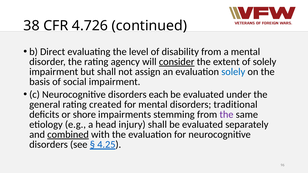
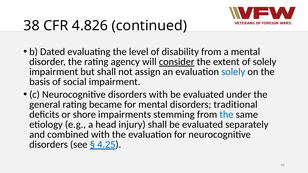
4.726: 4.726 -> 4.826 (90, 26)
Direct: Direct -> Dated (53, 52)
disorders each: each -> with (158, 95)
created: created -> became (105, 105)
the colour: purple -> blue (226, 115)
combined underline: present -> none (68, 135)
